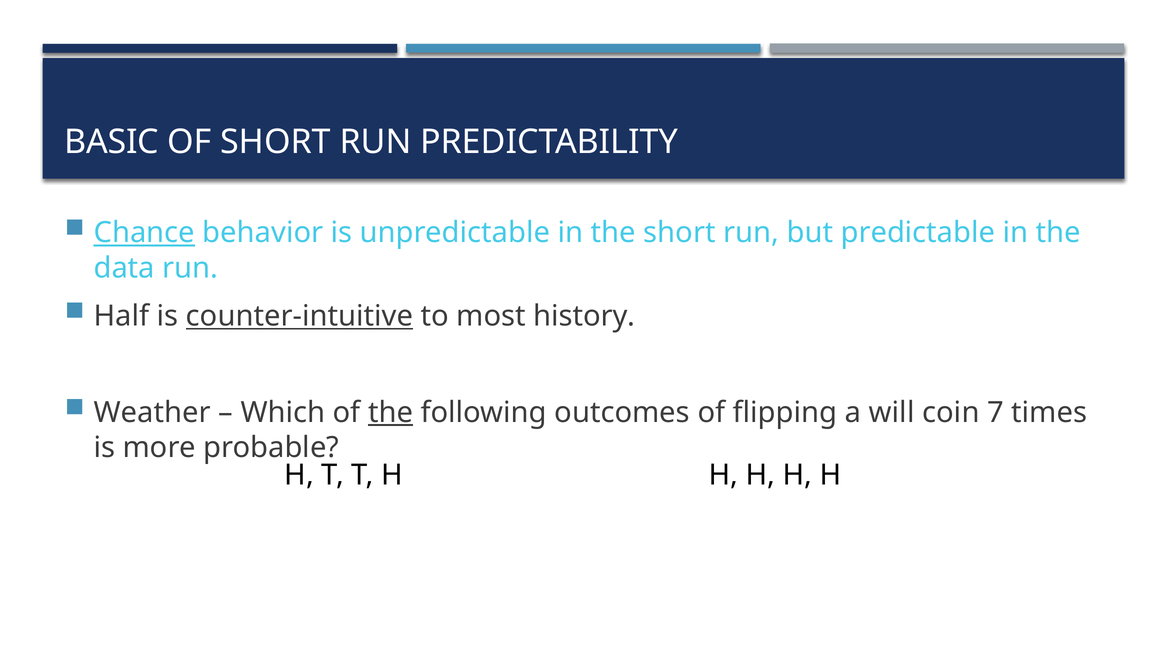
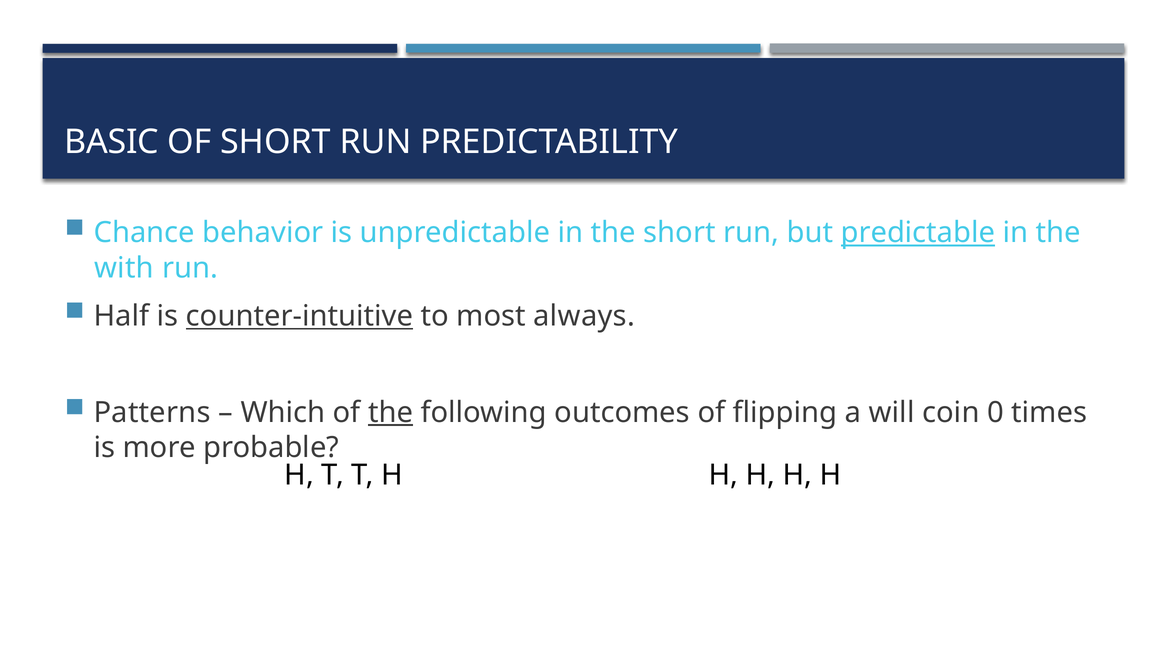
Chance underline: present -> none (144, 233)
predictable underline: none -> present (918, 233)
data: data -> with (124, 268)
history: history -> always (584, 316)
Weather: Weather -> Patterns (152, 412)
7: 7 -> 0 (995, 412)
